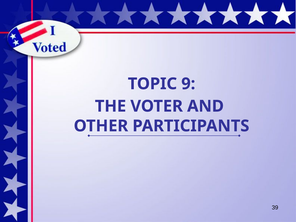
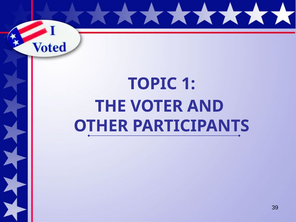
9: 9 -> 1 (188, 84)
